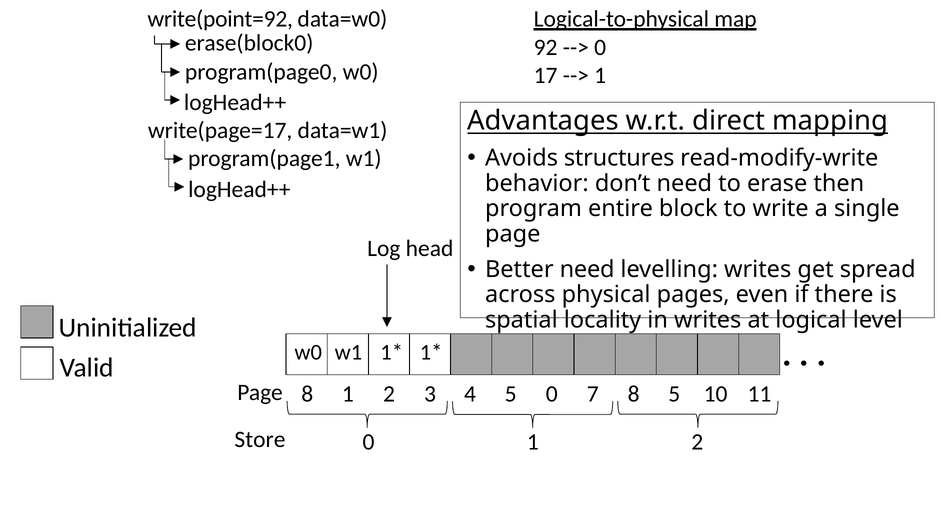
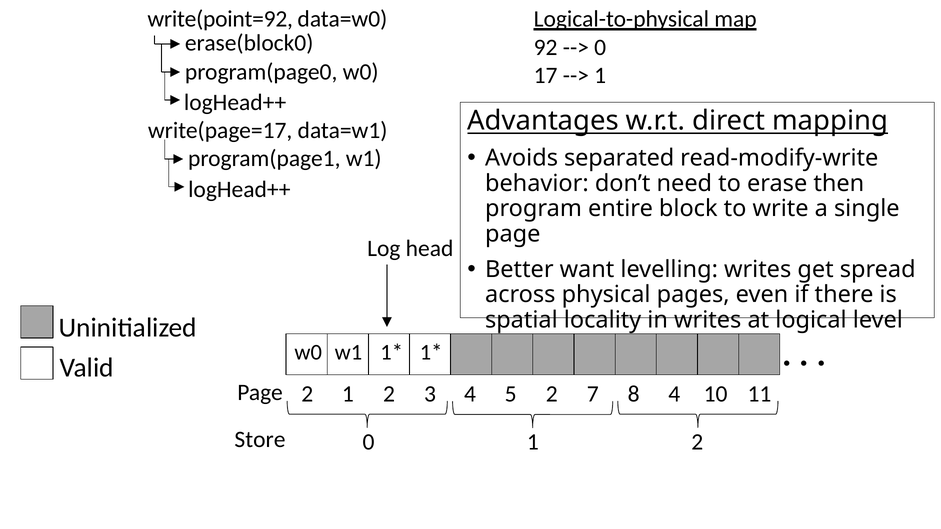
structures: structures -> separated (619, 158)
Better need: need -> want (587, 269)
Page 8: 8 -> 2 (307, 394)
5 0: 0 -> 2 (552, 394)
8 5: 5 -> 4 (674, 394)
